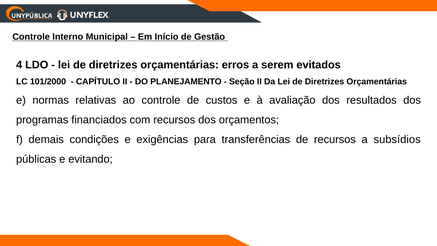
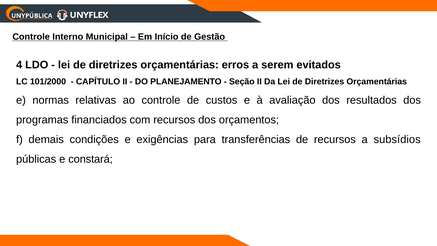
evitando: evitando -> constará (91, 159)
